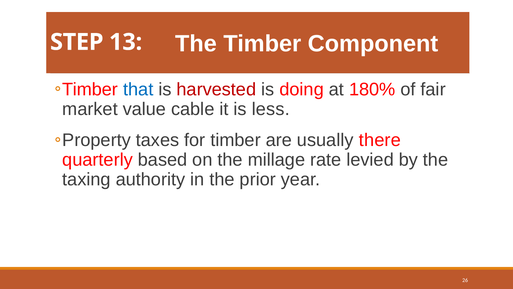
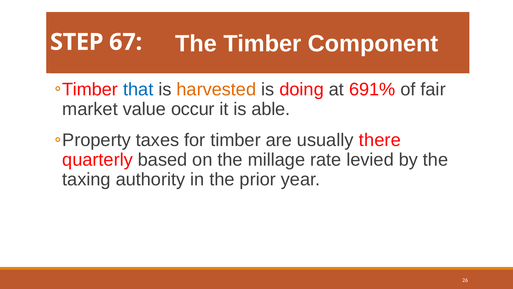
13: 13 -> 67 (126, 42)
harvested colour: red -> orange (216, 89)
180%: 180% -> 691% (372, 89)
cable: cable -> occur (193, 109)
less: less -> able (271, 109)
